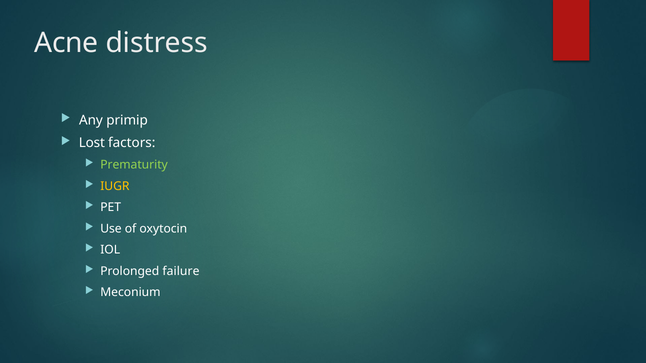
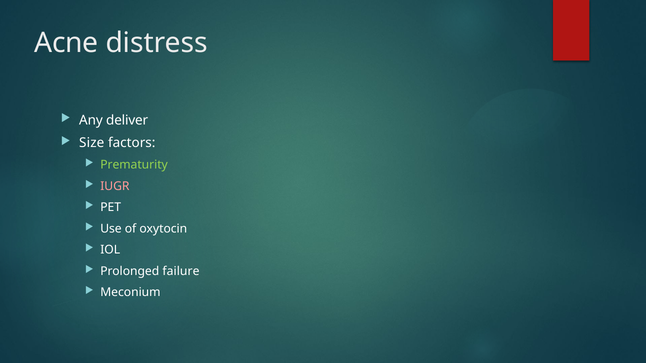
primip: primip -> deliver (127, 120)
Lost: Lost -> Size (92, 143)
IUGR colour: yellow -> pink (115, 186)
